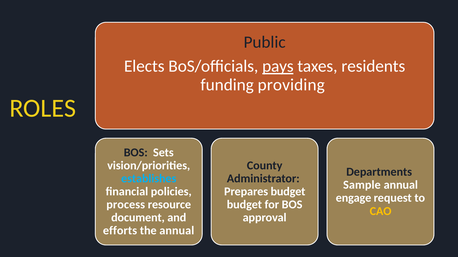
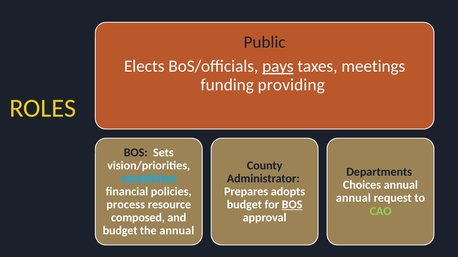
residents: residents -> meetings (373, 66)
Sample: Sample -> Choices (362, 185)
Prepares budget: budget -> adopts (288, 192)
engage: engage -> annual (353, 199)
BOS underline: none -> present (292, 205)
CAO colour: yellow -> light green (381, 212)
document: document -> composed (138, 218)
efforts: efforts -> budget (120, 231)
